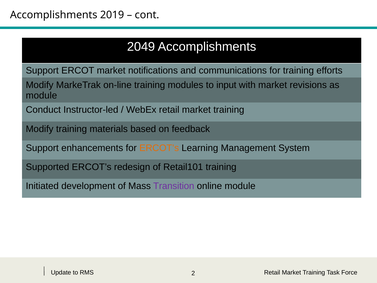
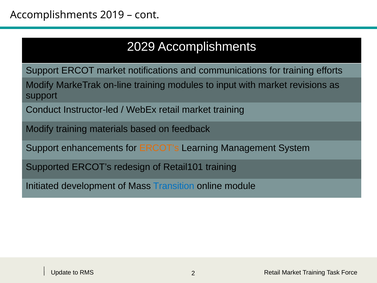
2049: 2049 -> 2029 (141, 47)
module: module -> support (41, 95)
Transition colour: purple -> blue (174, 186)
